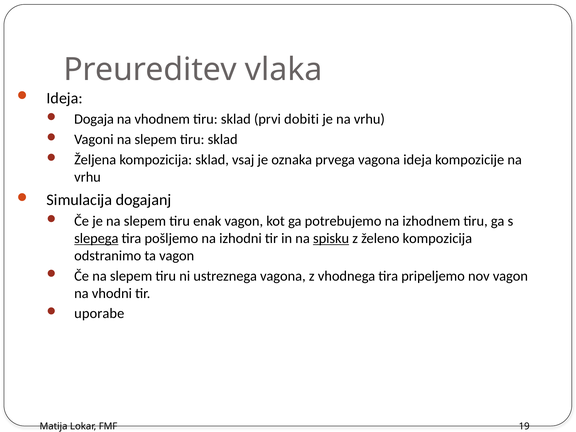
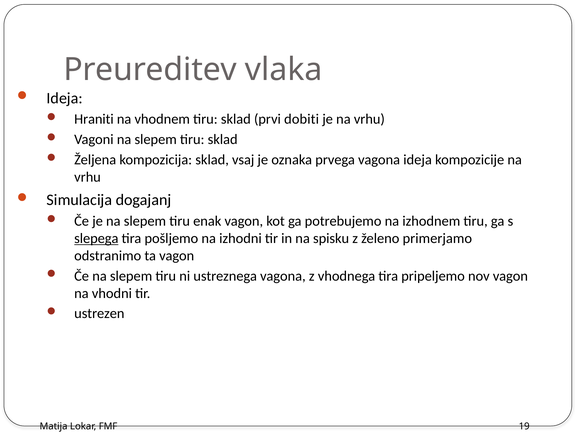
Dogaja: Dogaja -> Hraniti (94, 119)
spisku underline: present -> none (331, 238)
želeno kompozicija: kompozicija -> primerjamo (437, 238)
uporabe: uporabe -> ustrezen (99, 314)
